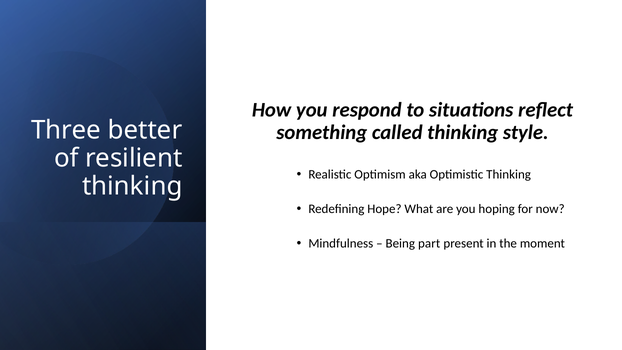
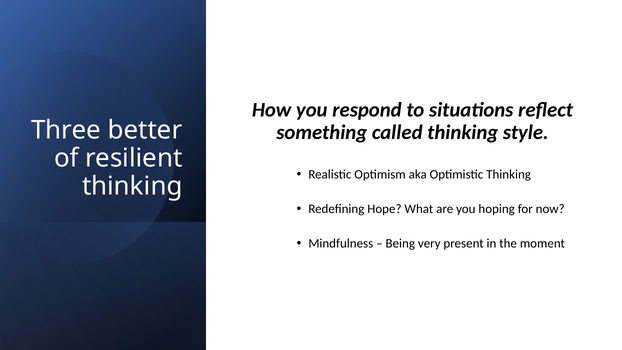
part: part -> very (429, 243)
